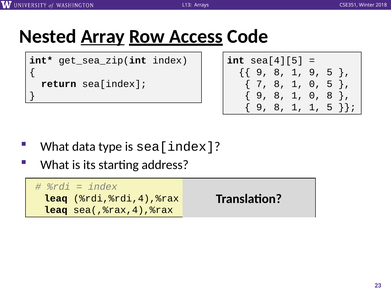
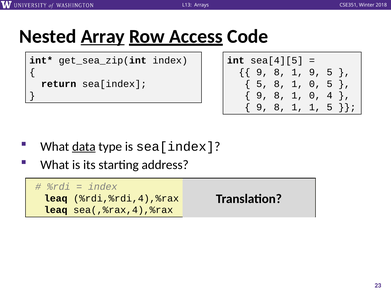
7: 7 -> 5 (262, 84)
0 8: 8 -> 4 (330, 96)
data underline: none -> present (84, 147)
